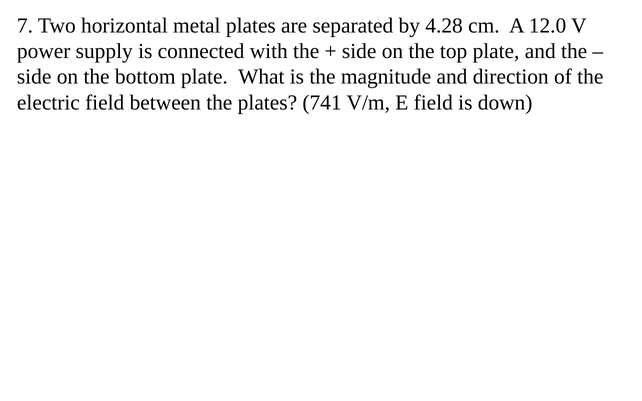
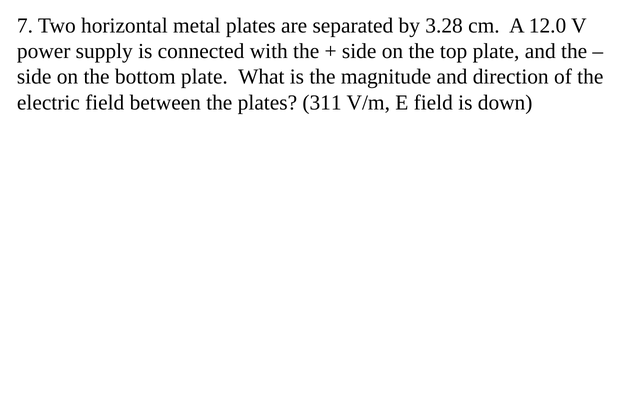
4.28: 4.28 -> 3.28 (444, 26)
741: 741 -> 311 (322, 103)
